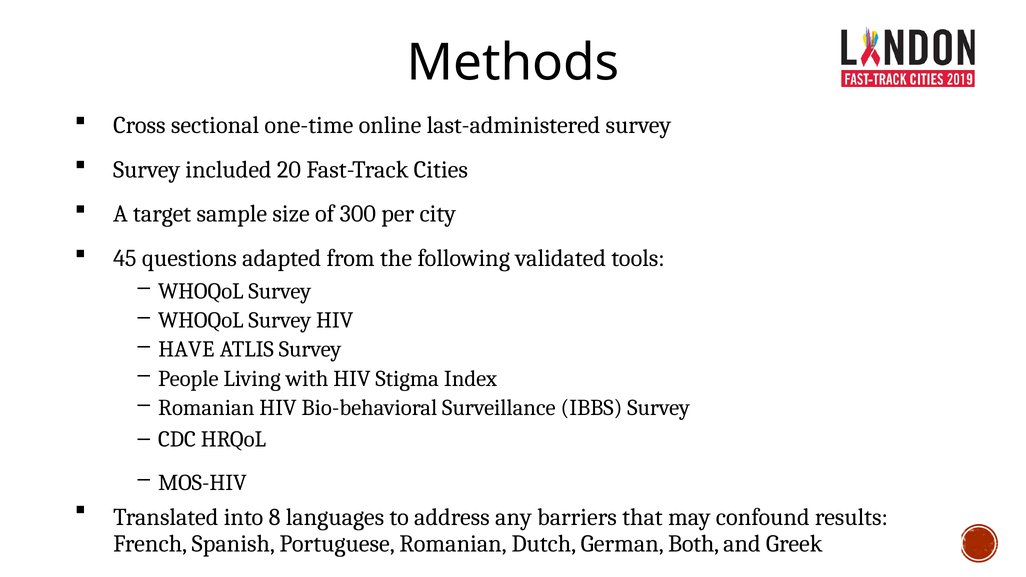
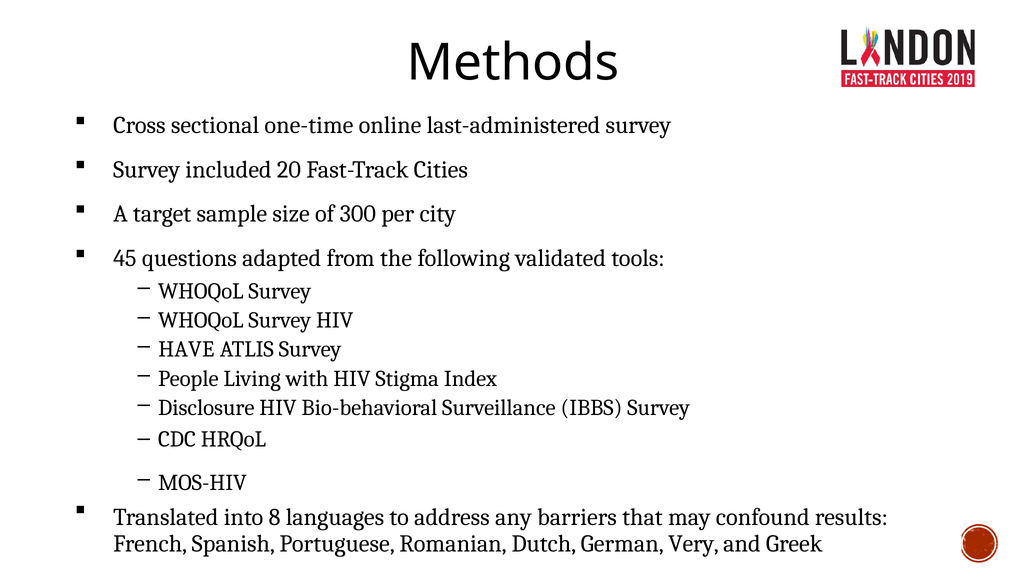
Romanian: Romanian -> Disclosure (206, 408)
Both: Both -> Very (694, 544)
